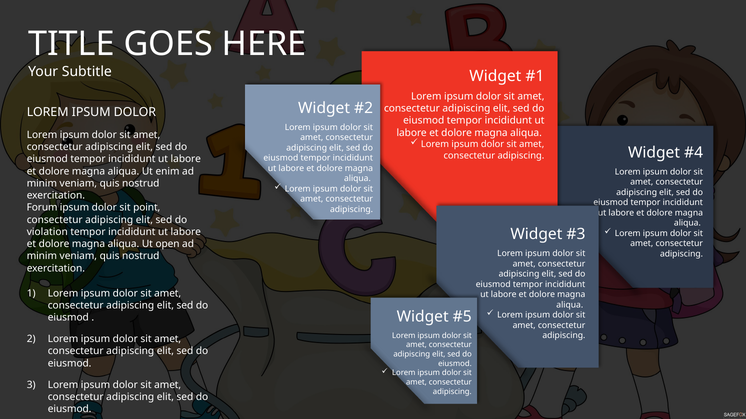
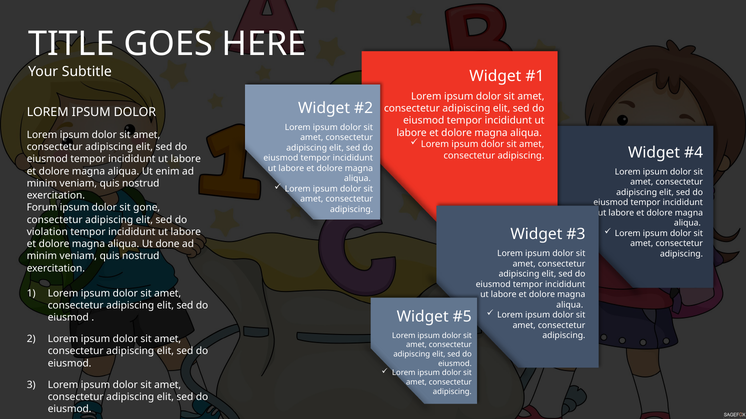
point: point -> gone (147, 208)
open: open -> done (168, 244)
